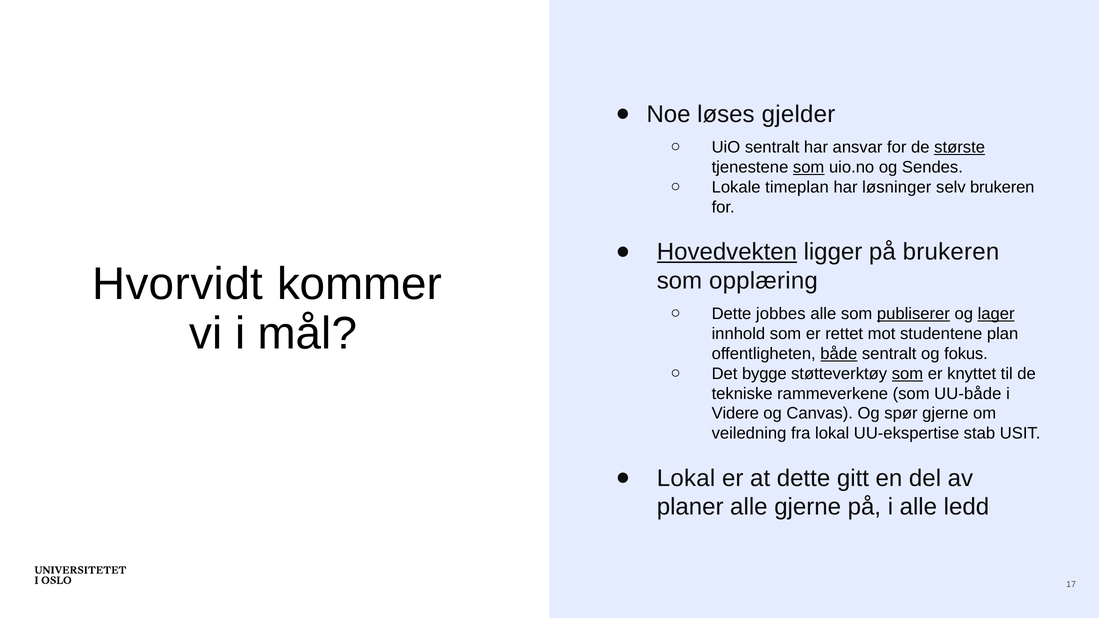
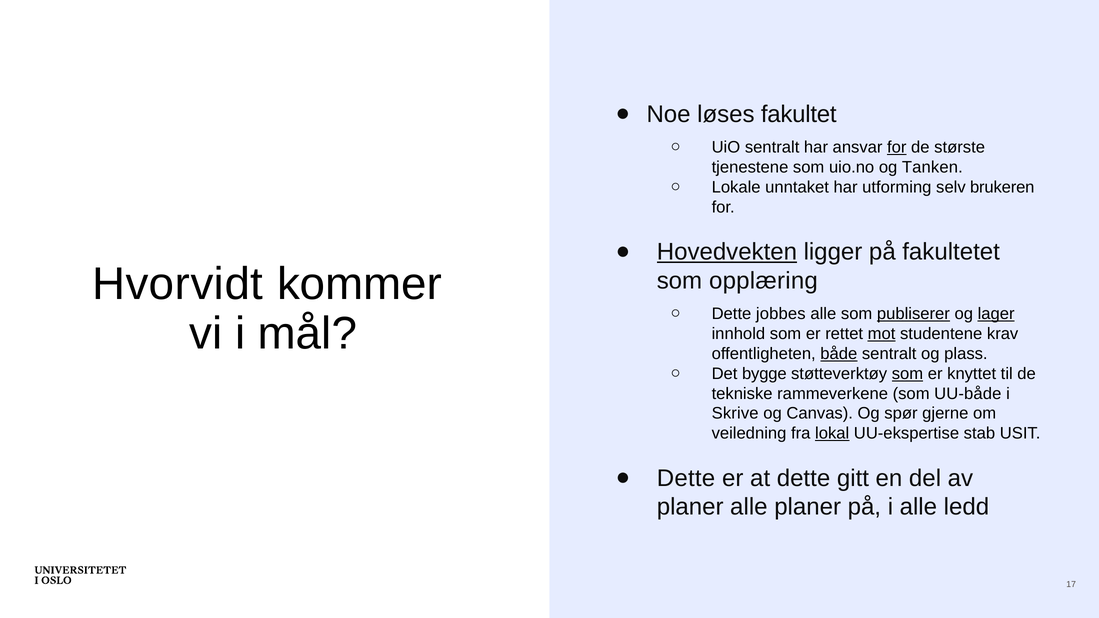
gjelder: gjelder -> fakultet (799, 114)
for underline: none -> present (897, 147)
største underline: present -> none (960, 147)
som underline: present -> none (809, 167)
Sendes: Sendes -> Tanken (932, 167)
timeplan: timeplan -> unntaket (797, 187)
løsninger: løsninger -> utforming (897, 187)
på brukeren: brukeren -> fakultetet (951, 252)
mot underline: none -> present (882, 334)
plan: plan -> krav (1003, 334)
fokus: fokus -> plass (966, 354)
Videre: Videre -> Skrive (735, 414)
lokal underline: none -> present (832, 434)
Lokal: Lokal -> Dette (686, 478)
alle gjerne: gjerne -> planer (808, 507)
